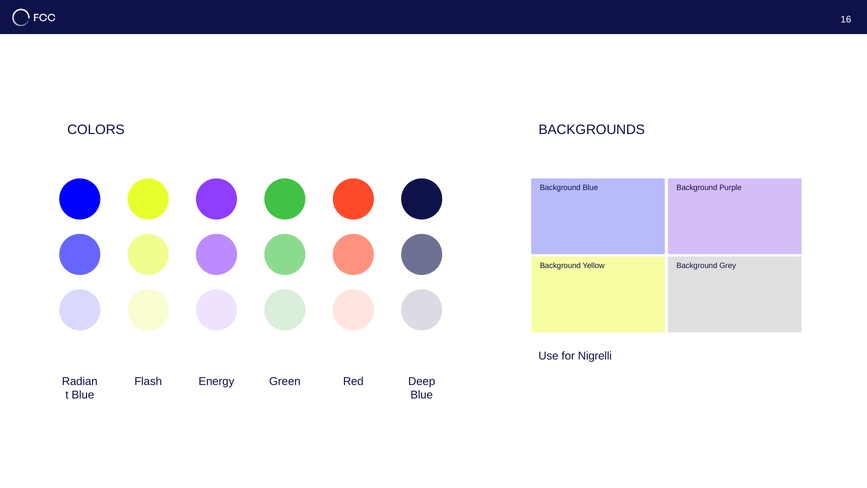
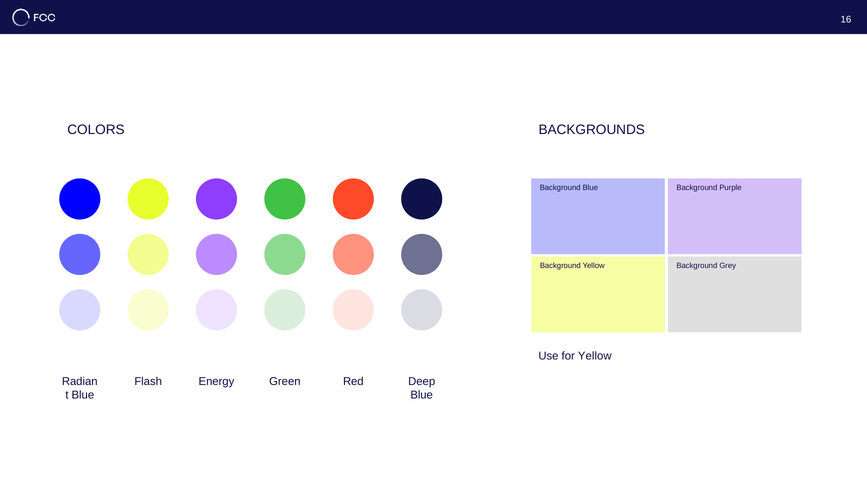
for Nigrelli: Nigrelli -> Yellow (595, 356)
